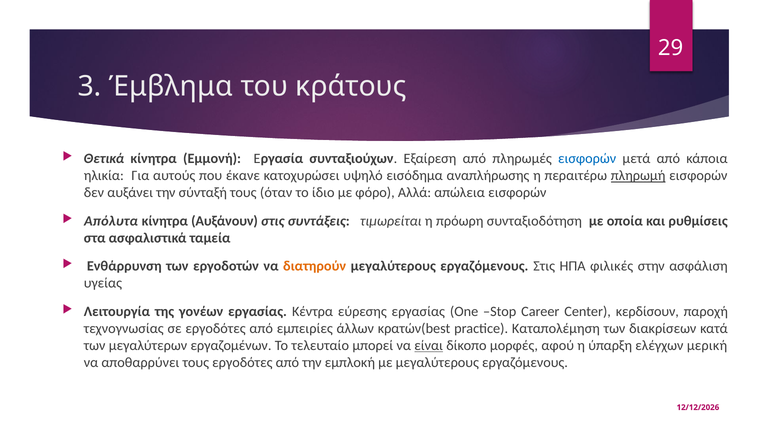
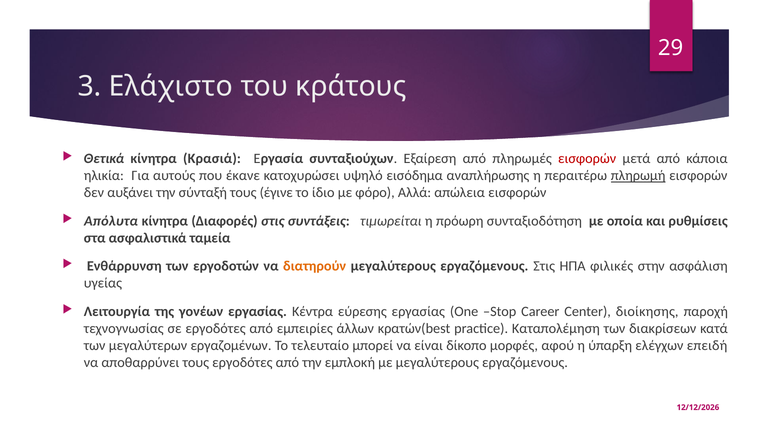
Έμβλημα: Έμβλημα -> Ελάχιστο (171, 86)
Εμμονή: Εμμονή -> Κρασιά (212, 159)
εισφορών colour: blue -> red (587, 159)
όταν: όταν -> έγινε (276, 193)
Αυξάνουν: Αυξάνουν -> Διαφορές (225, 221)
κερδίσουν: κερδίσουν -> διοίκησης (647, 311)
είναι underline: present -> none (429, 346)
μερική: μερική -> επειδή (707, 346)
